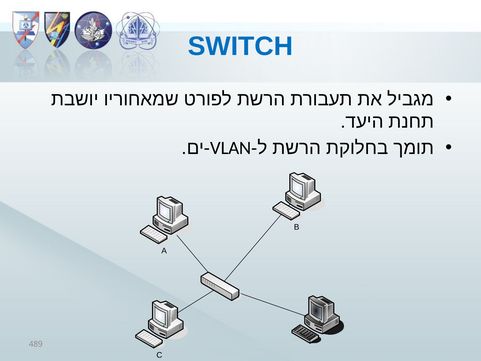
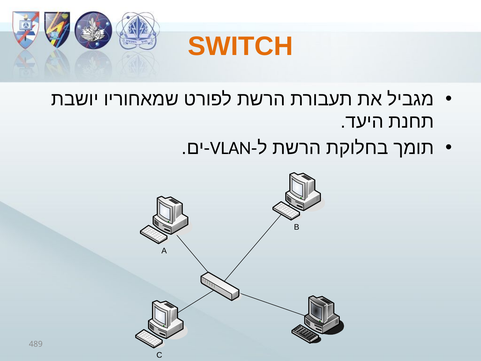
SWITCH colour: blue -> orange (240, 46)
